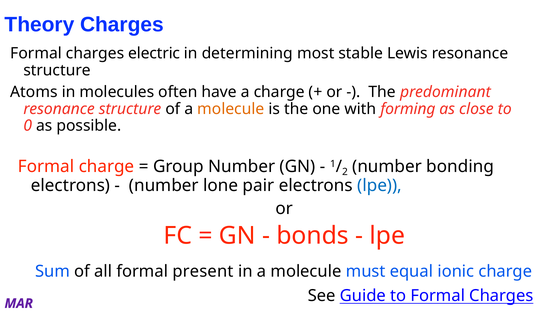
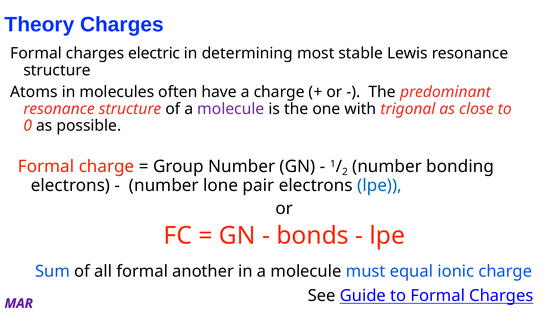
molecule colour: orange -> purple (231, 109)
forming: forming -> trigonal (408, 109)
present: present -> another (203, 271)
